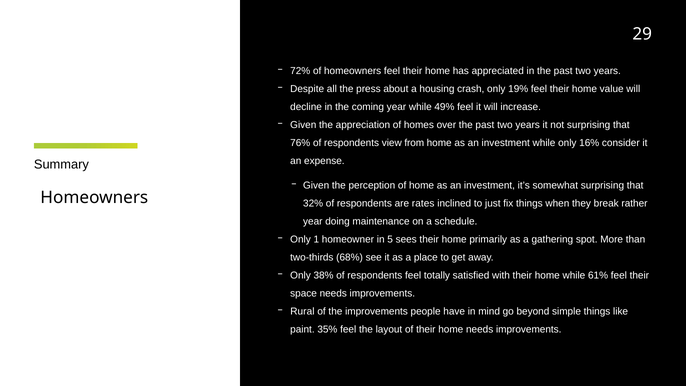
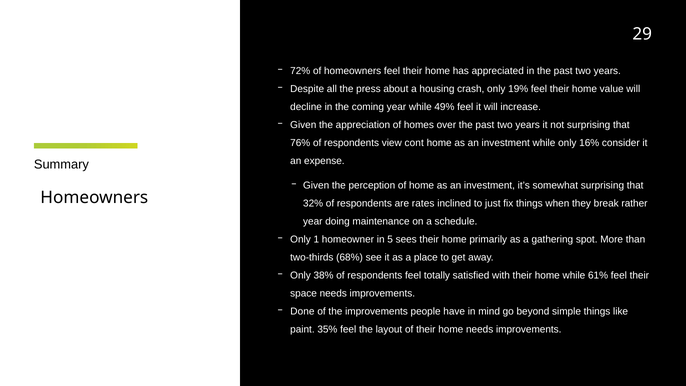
from: from -> cont (414, 143)
Rural: Rural -> Done (302, 311)
